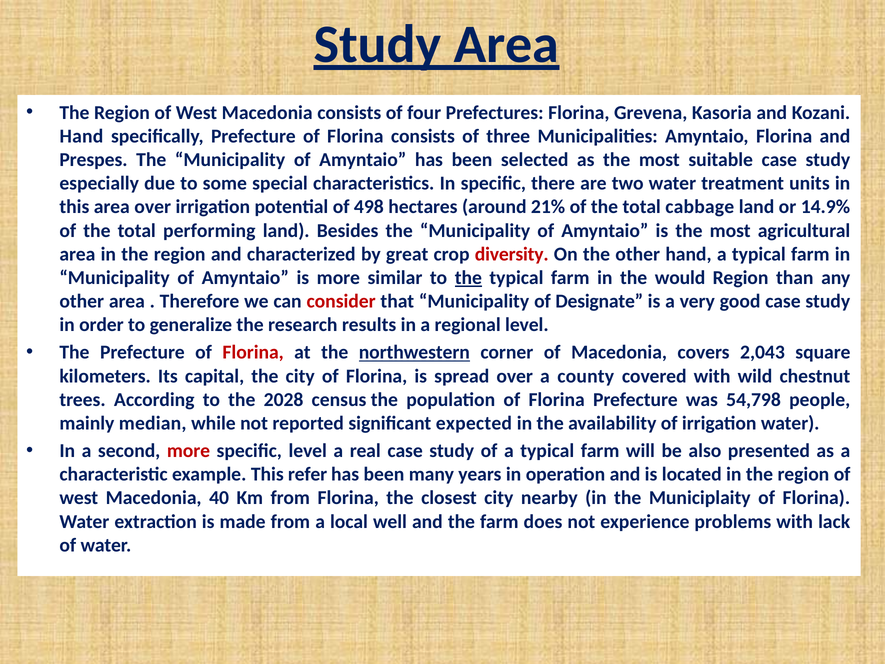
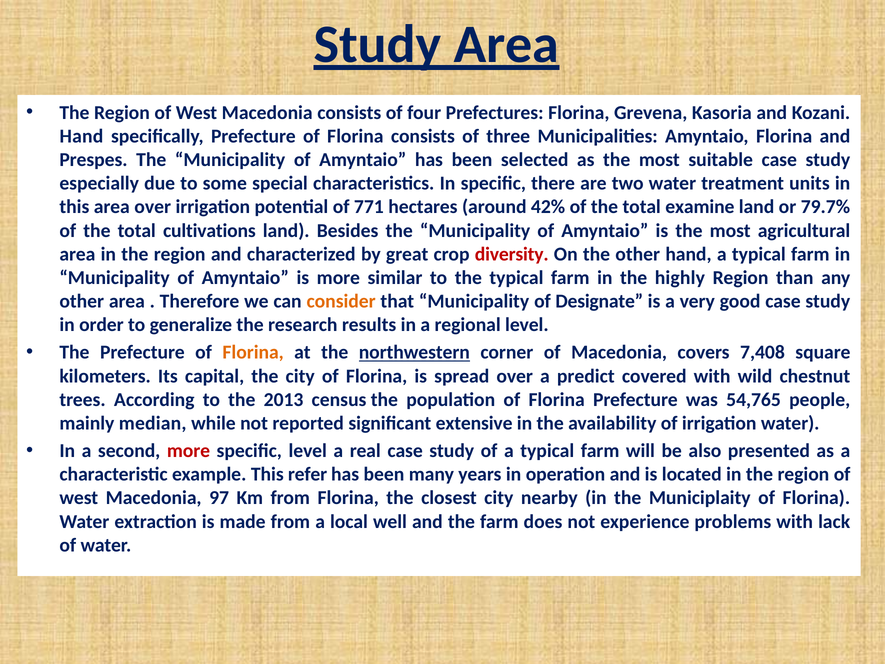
498: 498 -> 771 (369, 207)
21%: 21% -> 42% (548, 207)
cabbage: cabbage -> examine (700, 207)
14.9%: 14.9% -> 79.7% (825, 207)
performing: performing -> cultivations (209, 230)
the underline: present -> none (468, 278)
would: would -> highly (680, 278)
consider colour: red -> orange (341, 301)
Florina colour: red -> orange (253, 352)
2,043: 2,043 -> 7,408 (762, 352)
county: county -> predict (586, 376)
2028: 2028 -> 2013 (284, 400)
54,798: 54,798 -> 54,765 (754, 400)
expected: expected -> extensive (474, 423)
40: 40 -> 97 (219, 498)
